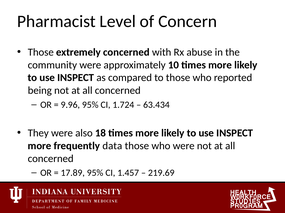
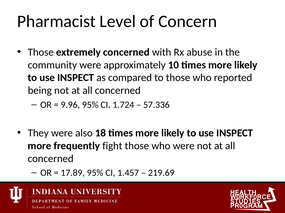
63.434: 63.434 -> 57.336 (156, 105)
data: data -> fight (112, 146)
